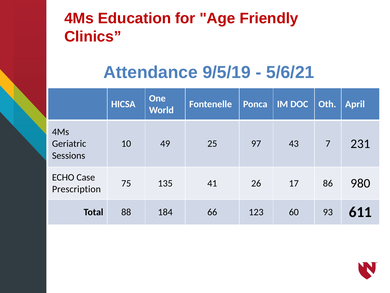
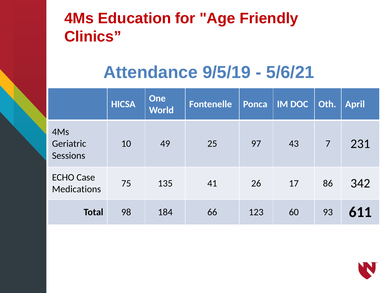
980: 980 -> 342 (360, 183)
Prescription: Prescription -> Medications (76, 189)
88: 88 -> 98 (126, 212)
